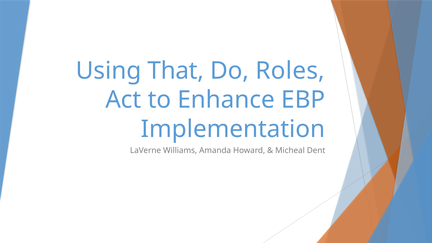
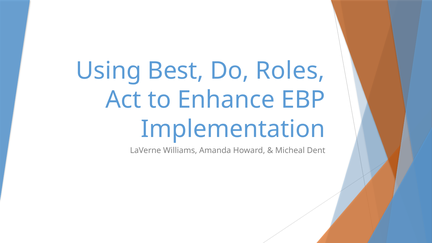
That: That -> Best (176, 71)
